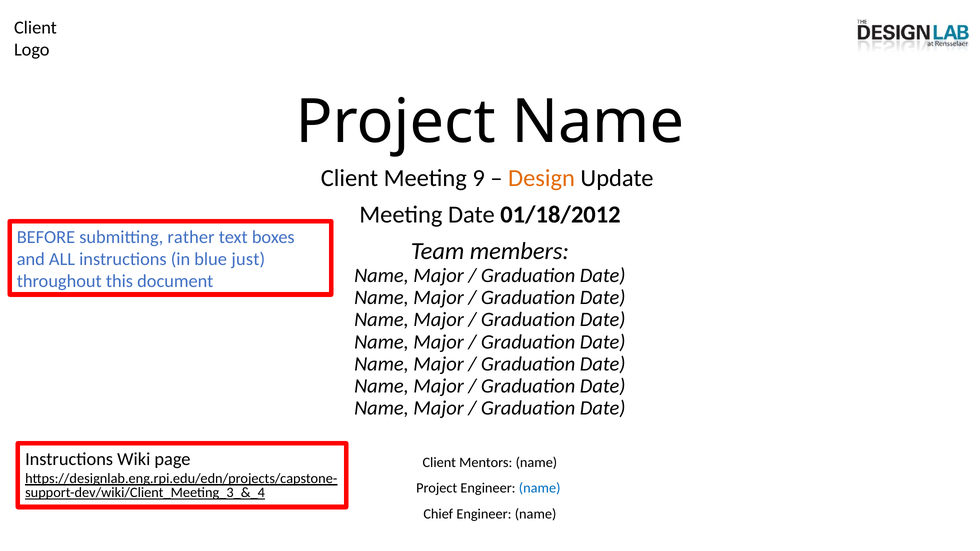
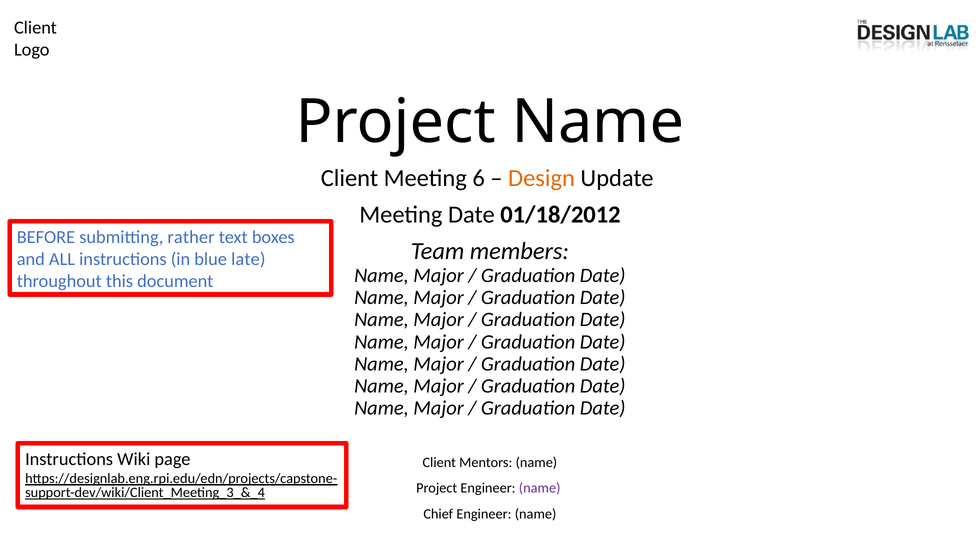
9: 9 -> 6 (479, 178)
just: just -> late (248, 259)
name colour: blue -> purple (540, 488)
